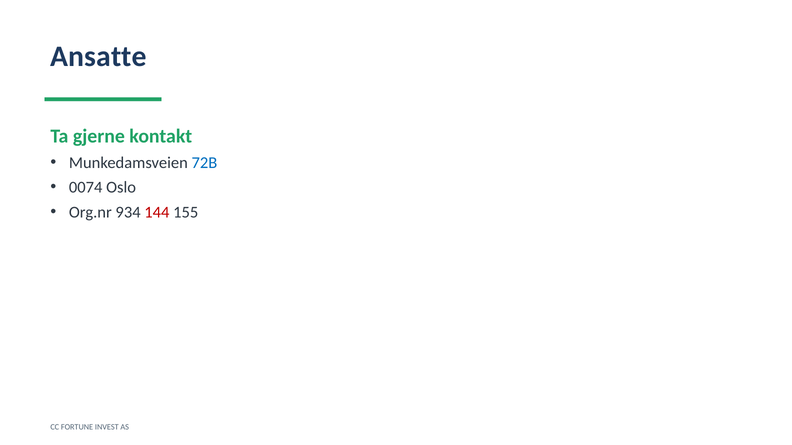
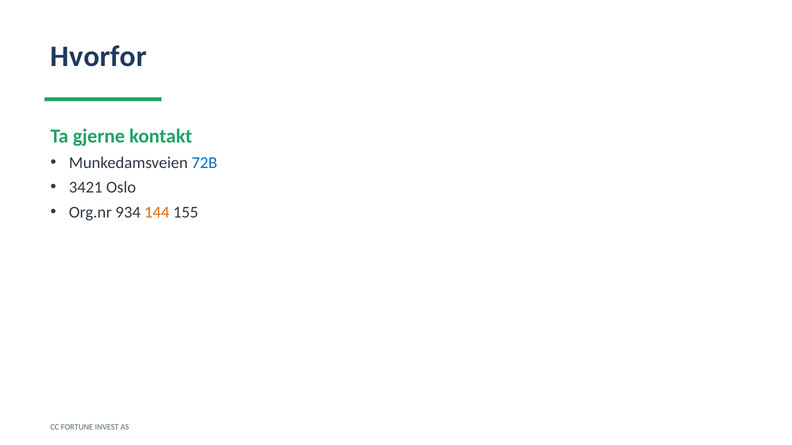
Ansatte: Ansatte -> Hvorfor (98, 57)
0074: 0074 -> 3421 (86, 188)
144 colour: red -> orange (157, 212)
